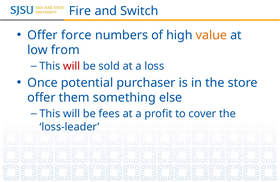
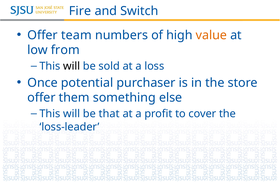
force: force -> team (76, 35)
will colour: red -> black (72, 66)
fees: fees -> that (109, 114)
